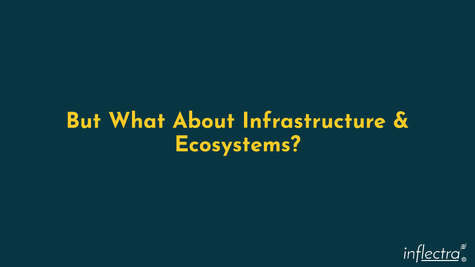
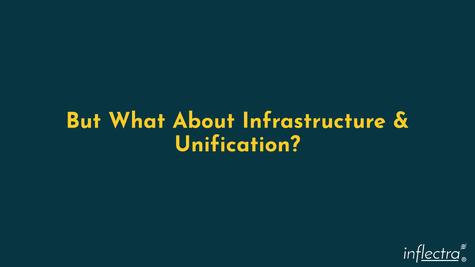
Ecosystems: Ecosystems -> Unification (237, 144)
